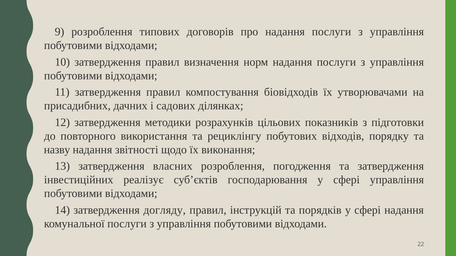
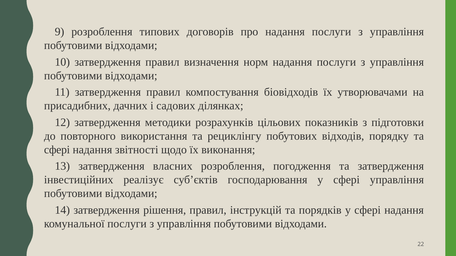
назву: назву -> сфері (57, 150)
догляду: догляду -> рішення (165, 210)
